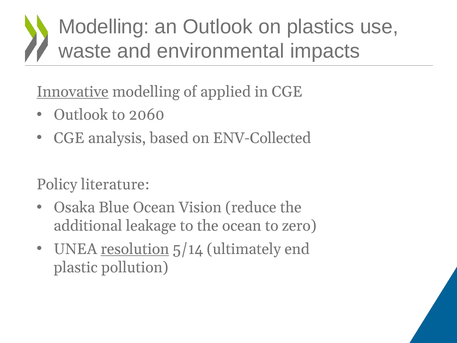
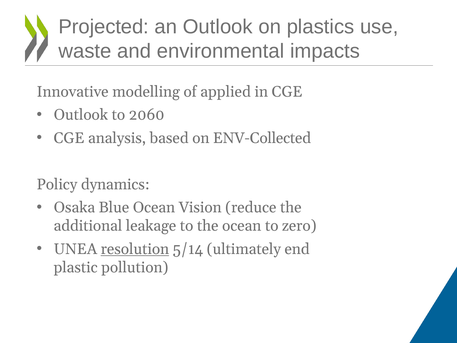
Modelling: Modelling -> Projected (104, 27)
Innovative underline: present -> none (73, 92)
literature: literature -> dynamics (115, 184)
